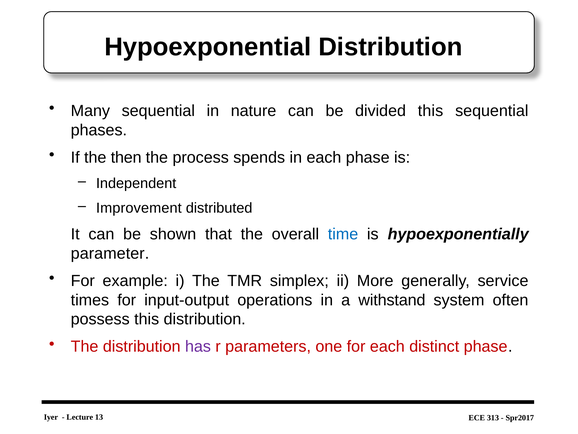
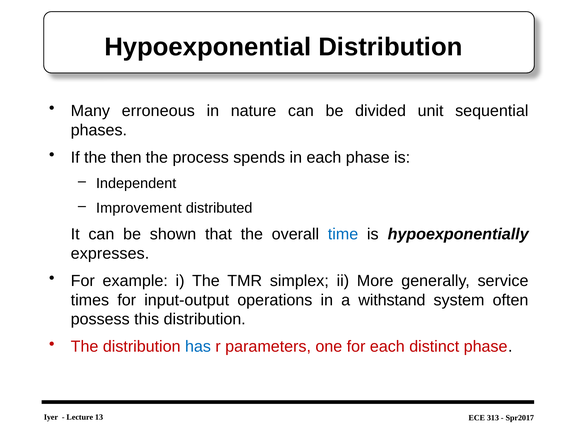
Many sequential: sequential -> erroneous (158, 111)
divided this: this -> unit (431, 111)
parameter: parameter -> expresses (110, 253)
has colour: purple -> blue (198, 346)
